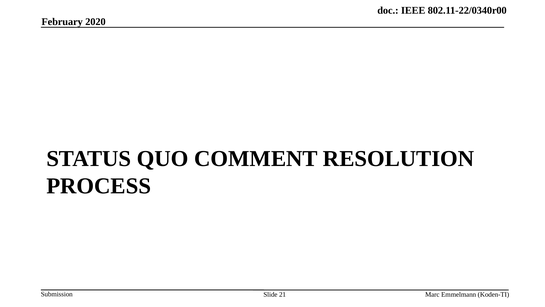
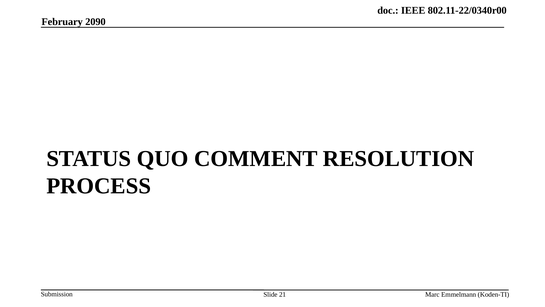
2020: 2020 -> 2090 (95, 22)
